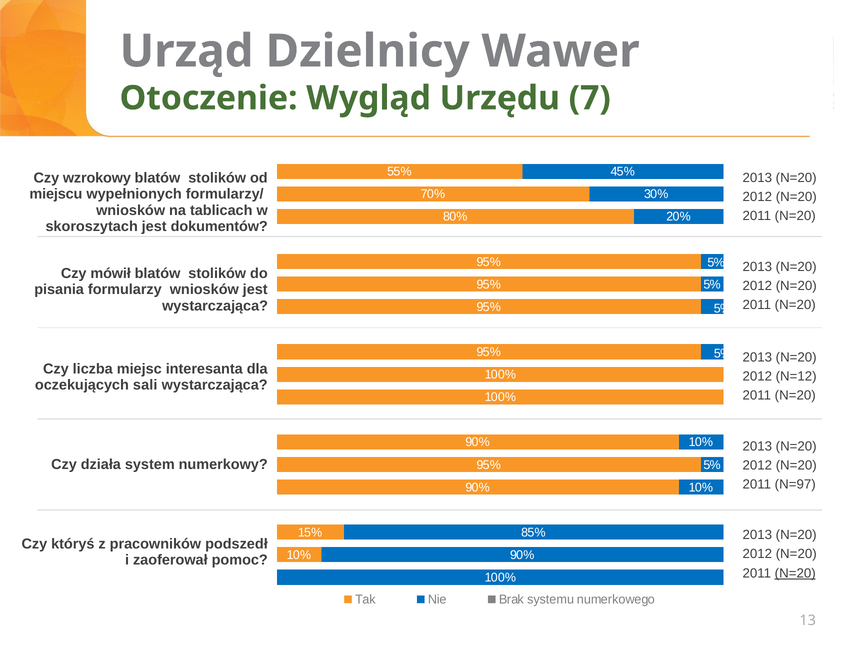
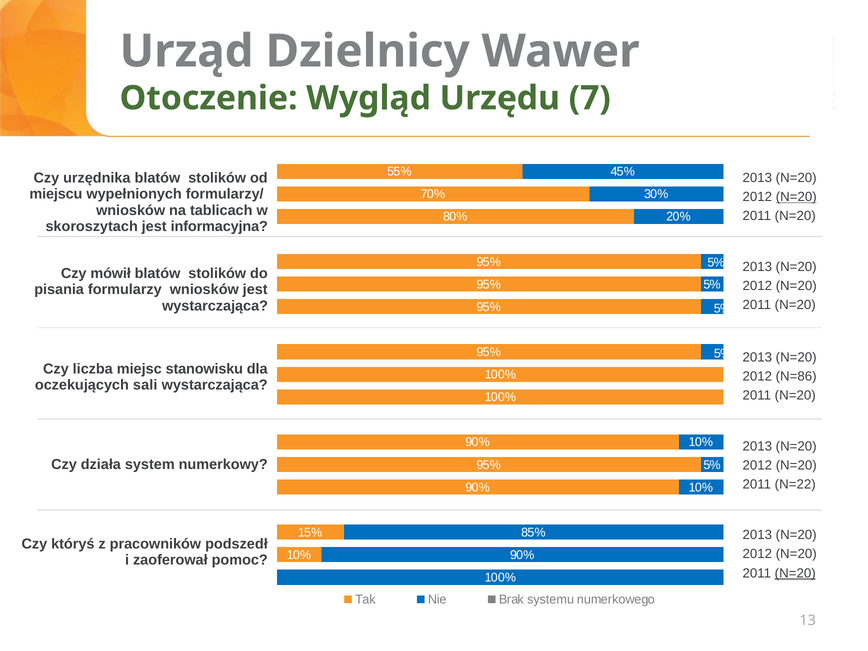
wzrokowy: wzrokowy -> urzędnika (97, 178)
N=20 underline: none -> present (796, 197)
dokumentów: dokumentów -> informacyjna (219, 226)
interesanta: interesanta -> stanowisku (204, 369)
N=12: N=12 -> N=86 (796, 376)
N=97: N=97 -> N=22 (795, 484)
